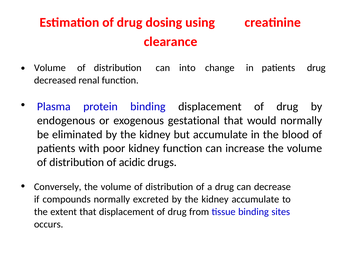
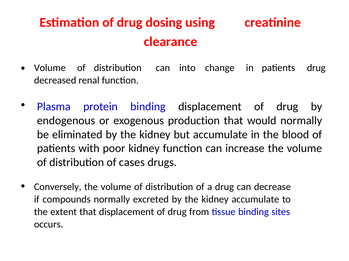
gestational: gestational -> production (194, 121)
acidic: acidic -> cases (132, 163)
